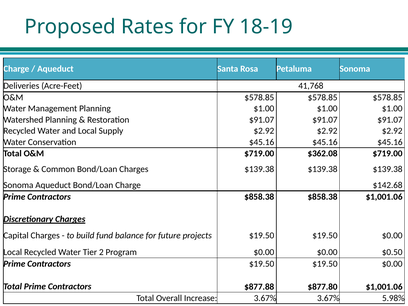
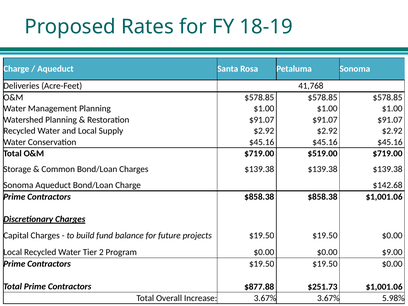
$362.08: $362.08 -> $519.00 (323, 153)
$0.50: $0.50 -> $9.00 (392, 252)
$877.80: $877.80 -> $251.73 (323, 287)
